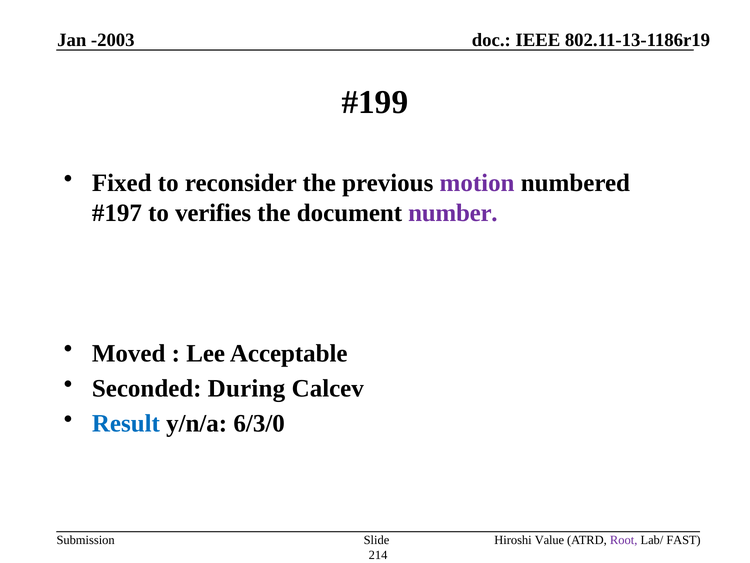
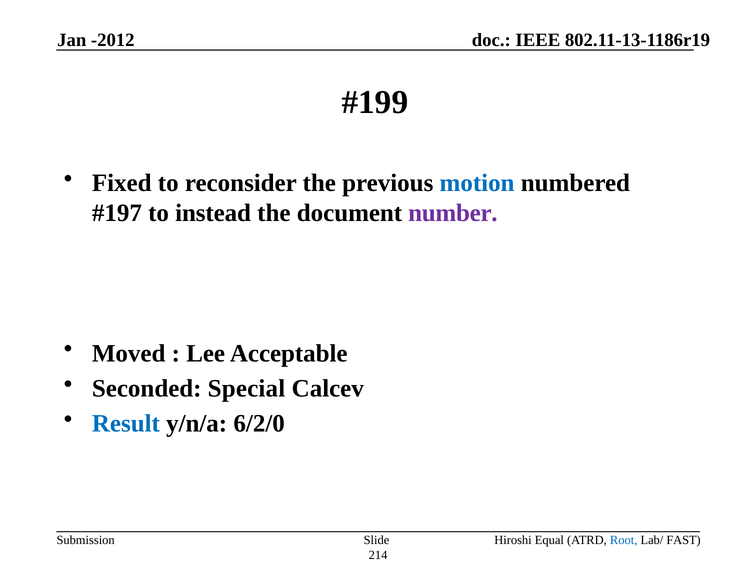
-2003: -2003 -> -2012 (113, 40)
motion colour: purple -> blue (477, 183)
verifies: verifies -> instead (213, 213)
During: During -> Special (246, 388)
6/3/0: 6/3/0 -> 6/2/0 (259, 423)
Value: Value -> Equal (549, 539)
Root colour: purple -> blue (624, 539)
